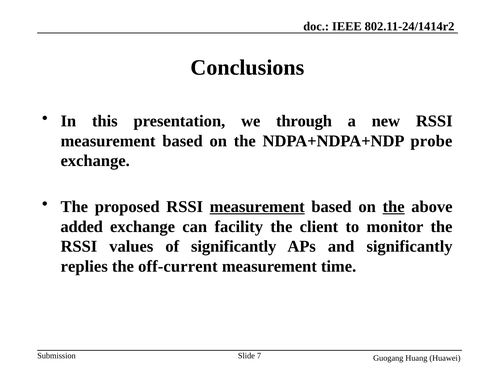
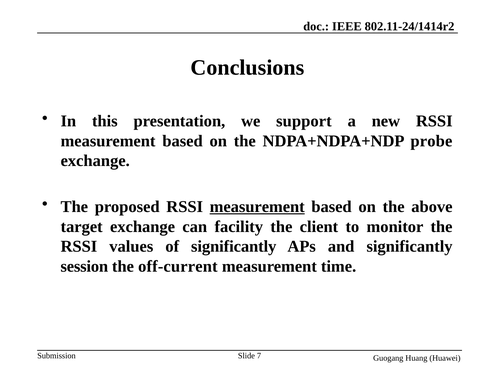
through: through -> support (304, 121)
the underline: present -> none (394, 207)
added: added -> target (82, 227)
replies: replies -> session (84, 266)
